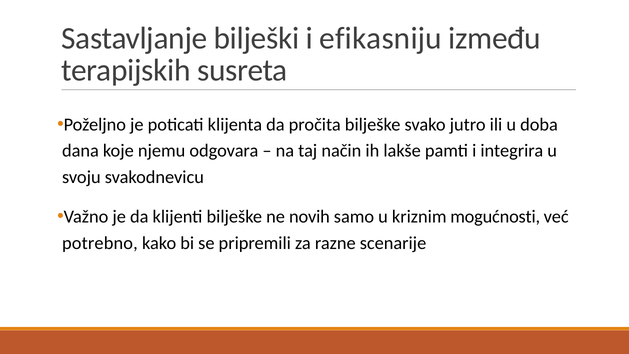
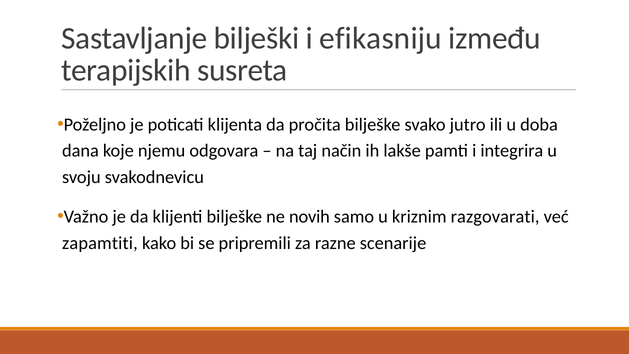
mogućnosti: mogućnosti -> razgovarati (495, 217)
potrebno: potrebno -> zapamtiti (100, 243)
